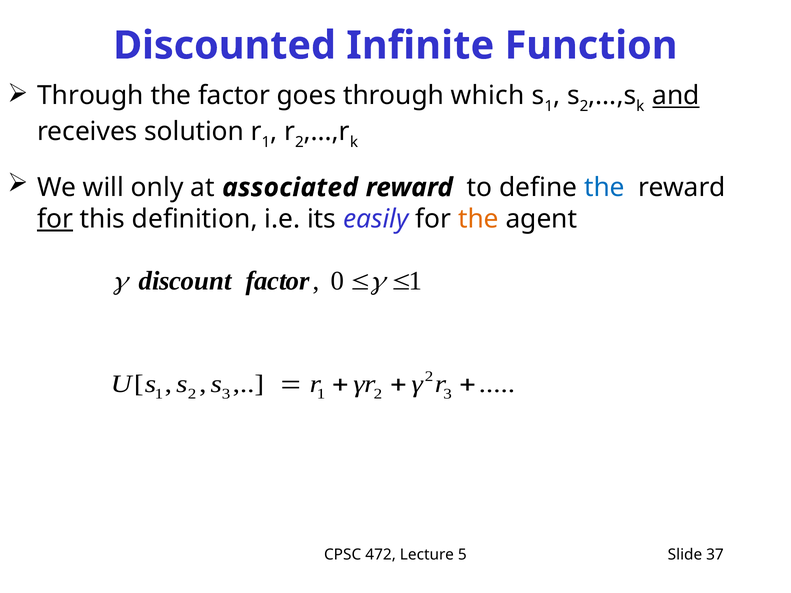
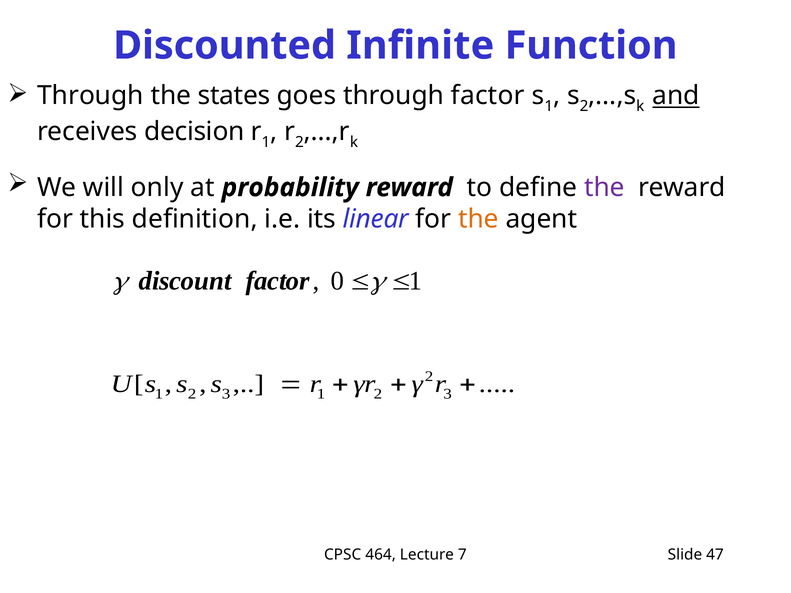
the factor: factor -> states (234, 96)
through which: which -> factor (488, 96)
solution: solution -> decision (194, 132)
associated: associated -> probability (290, 188)
the colour: blue -> purple (604, 188)
for underline: present -> none (55, 219)
easily: easily -> linear (376, 219)
472: 472 -> 464 (381, 555)
5: 5 -> 7 (462, 555)
37: 37 -> 47 (715, 555)
